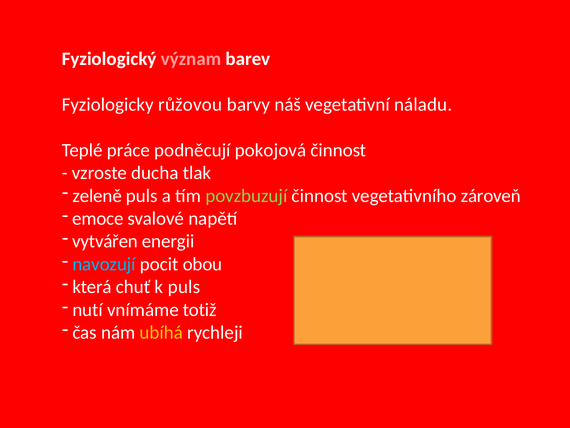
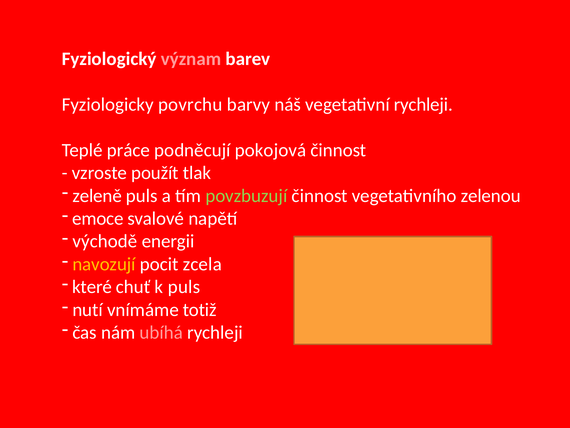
růžovou: růžovou -> povrchu (190, 104)
vegetativní náladu: náladu -> rychleji (423, 104)
ducha: ducha -> použít (155, 173)
zároveň: zároveň -> zelenou (491, 195)
vytvářen: vytvářen -> východě (105, 241)
navozují colour: light blue -> yellow (104, 264)
obou: obou -> zcela (202, 264)
která: která -> které (92, 287)
ubíhá colour: yellow -> pink (161, 332)
